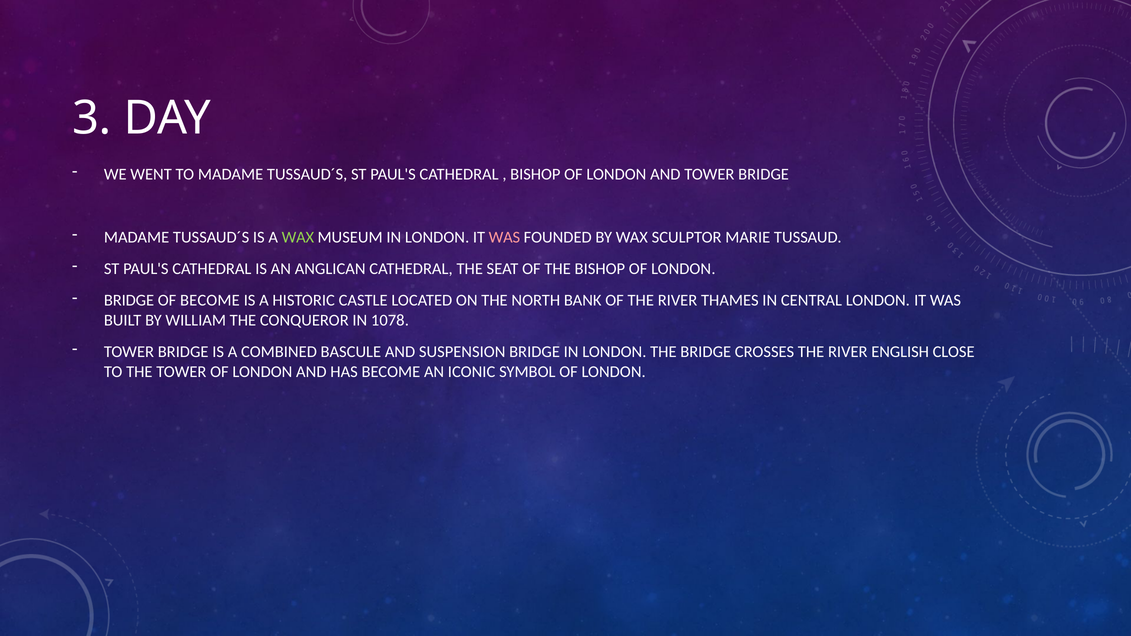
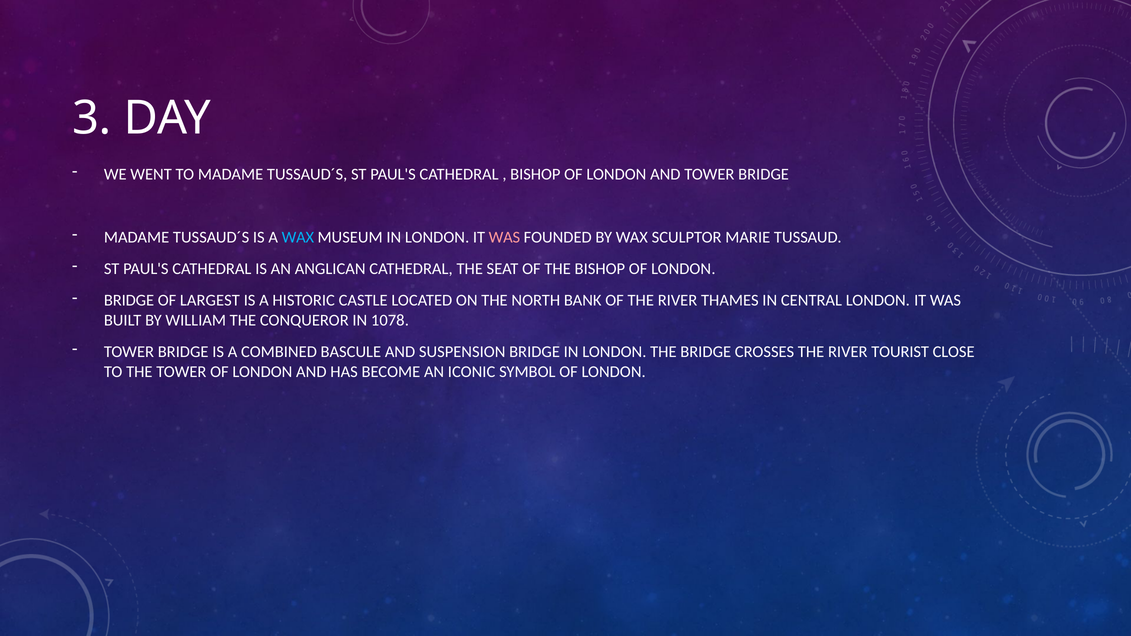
WAX colour: light green -> light blue (298, 237)
OF BECOME: BECOME -> LARGEST (210, 300)
ENGLISH: ENGLISH -> TOURIST (900, 352)
